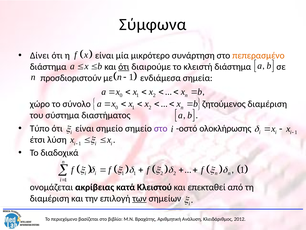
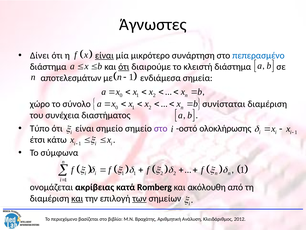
Σύμφωνα: Σύμφωνα -> Άγνωστες (153, 24)
είναι underline: none -> present (104, 55)
πεπερασμένο colour: orange -> blue (258, 55)
προσδιοριστούν: προσδιοριστούν -> αποτελεσμάτων (71, 78)
ζητούμενος: ζητούμενος -> συνίσταται (224, 104)
σύστημα: σύστημα -> συνέχεια (62, 115)
λύση: λύση -> κάτω (57, 139)
διαδοχικά: διαδοχικά -> σύμφωνα (59, 152)
Κλειστού: Κλειστού -> Romberg (154, 187)
επεκταθεί: επεκταθεί -> ακόλουθη (207, 187)
και underline: none -> present (77, 198)
